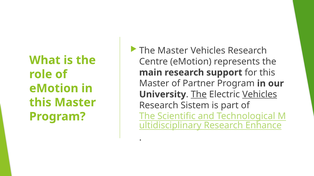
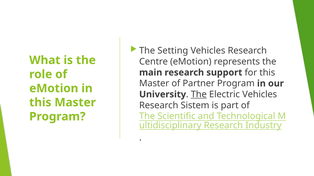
The Master: Master -> Setting (173, 51)
Vehicles underline: present -> none (260, 95)
Enhance: Enhance -> Industry (263, 126)
